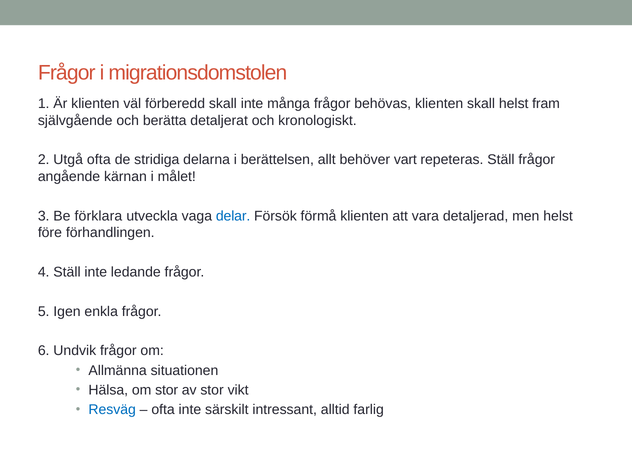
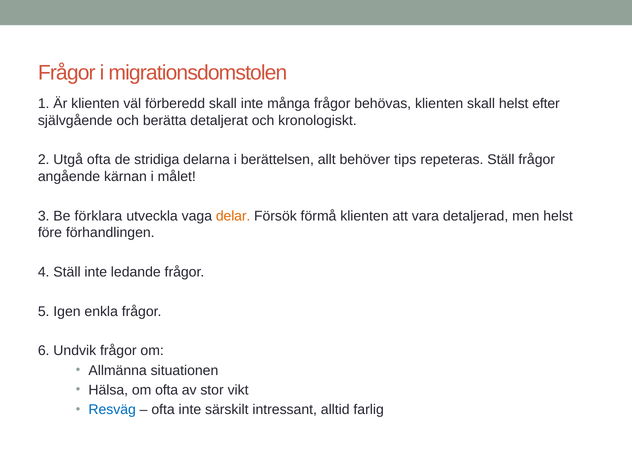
fram: fram -> efter (546, 104)
vart: vart -> tips (405, 160)
delar colour: blue -> orange (233, 216)
om stor: stor -> ofta (167, 390)
